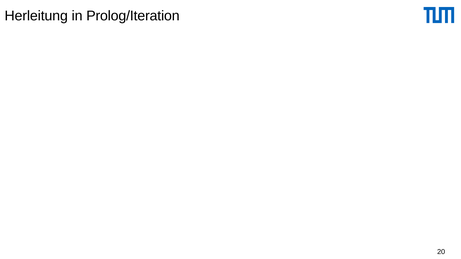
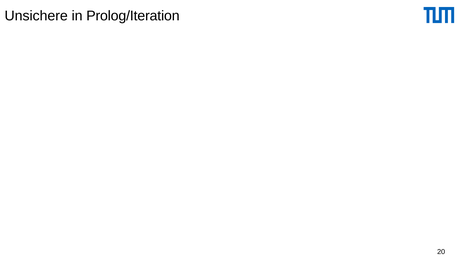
Herleitung: Herleitung -> Unsichere (36, 16)
